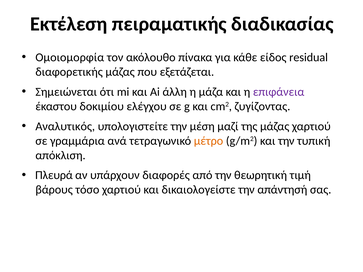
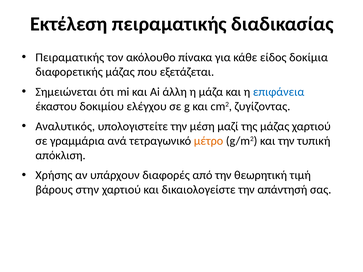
Ομοιομορφία: Ομοιομορφία -> Πειραματικής (70, 57)
residual: residual -> δοκίμια (309, 57)
επιφάνεια colour: purple -> blue (279, 92)
Πλευρά: Πλευρά -> Χρήσης (54, 175)
τόσο: τόσο -> στην (87, 190)
